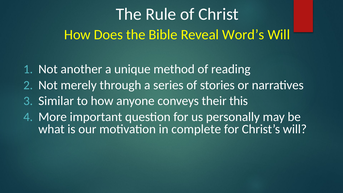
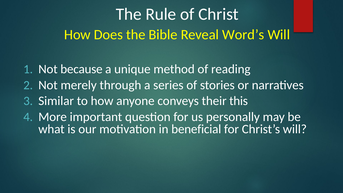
another: another -> because (81, 69)
complete: complete -> beneficial (196, 129)
